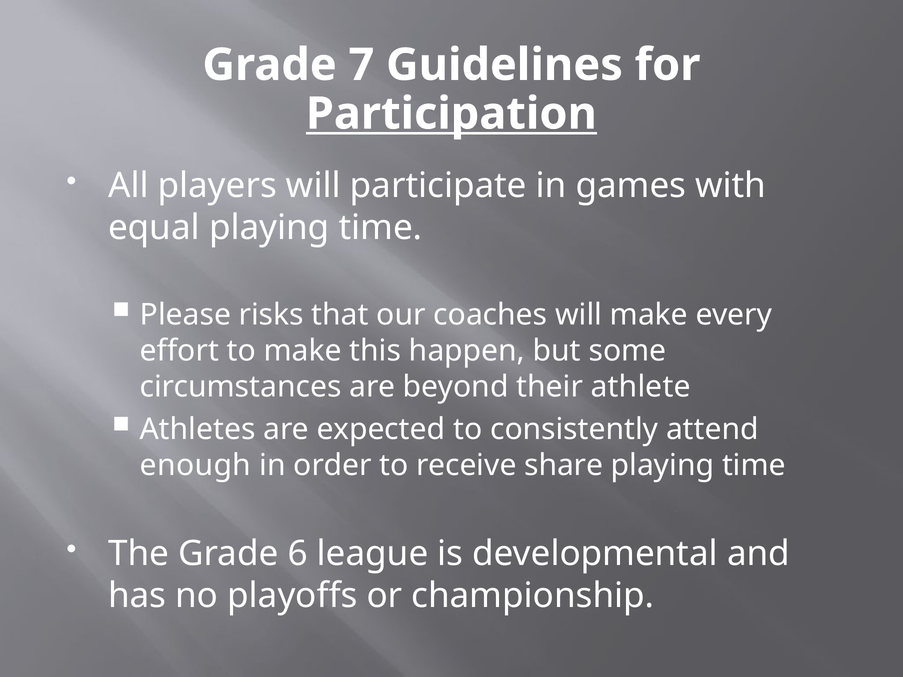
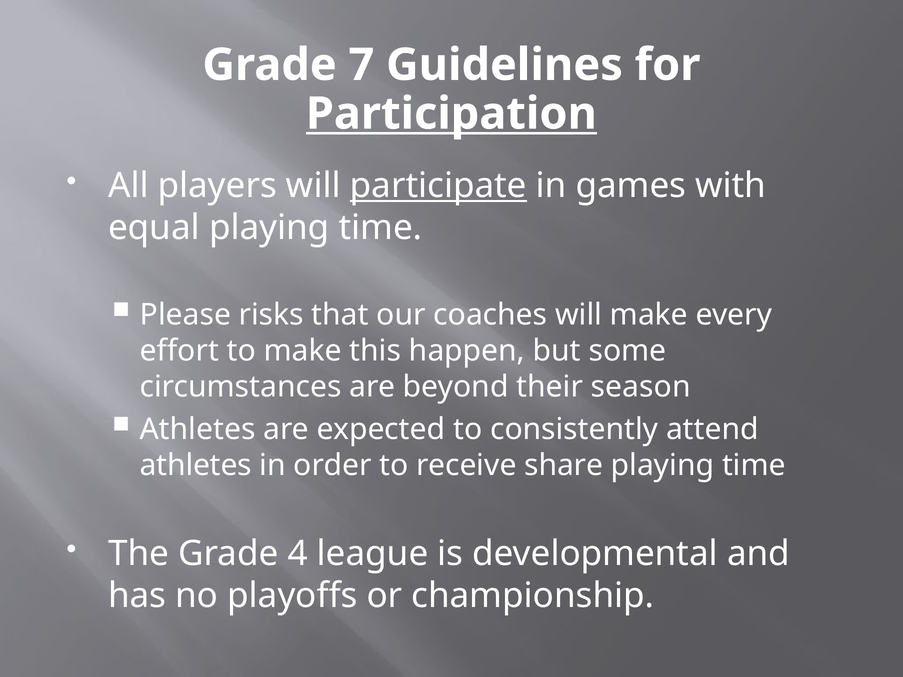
participate underline: none -> present (438, 186)
athlete: athlete -> season (641, 387)
enough: enough -> athletes (196, 465)
6: 6 -> 4 (298, 554)
